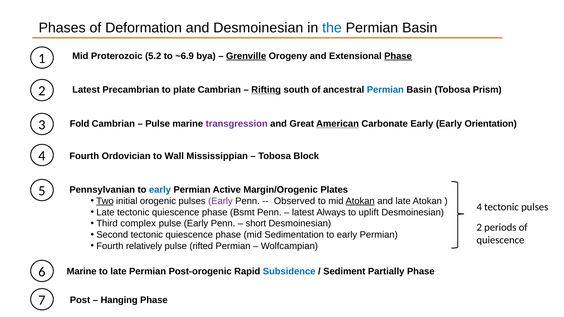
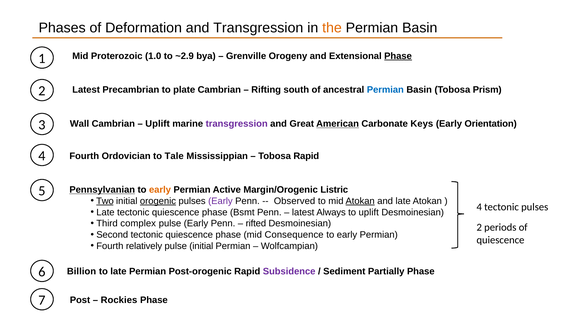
and Desmoinesian: Desmoinesian -> Transgression (258, 28)
the colour: blue -> orange (332, 28)
5.2: 5.2 -> 1.0 (153, 56)
~6.9: ~6.9 -> ~2.9 (185, 56)
Grenville underline: present -> none (246, 56)
Rifting underline: present -> none (266, 90)
Fold: Fold -> Wall (80, 124)
Pulse: Pulse -> Uplift (158, 124)
Carbonate Early: Early -> Keys (422, 124)
Wall: Wall -> Tale (174, 156)
Tobosa Block: Block -> Rapid (306, 156)
Pennsylvanian underline: none -> present (102, 190)
early colour: blue -> orange (160, 190)
Plates: Plates -> Listric (334, 190)
orogenic underline: none -> present (158, 201)
short: short -> rifted (256, 224)
Sedimentation: Sedimentation -> Consequence (294, 235)
pulse rifted: rifted -> initial (201, 246)
6 Marine: Marine -> Billion (82, 272)
Subsidence colour: blue -> purple (289, 272)
Hanging: Hanging -> Rockies (119, 300)
